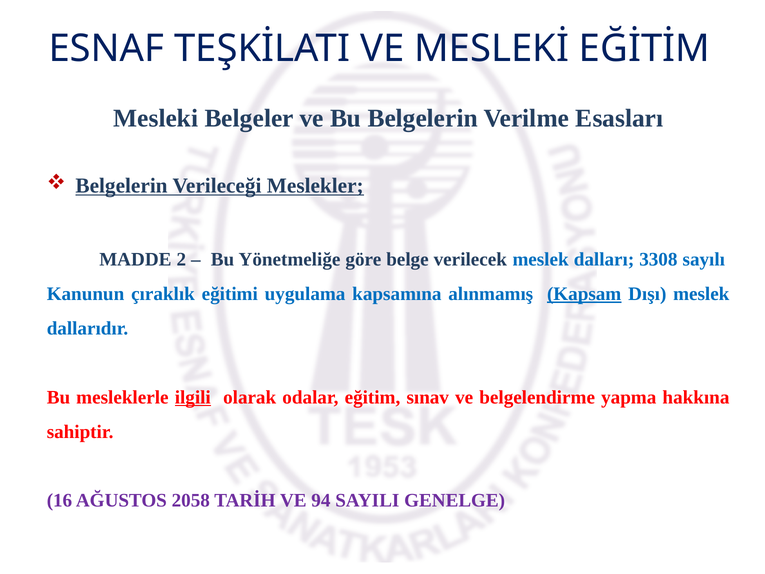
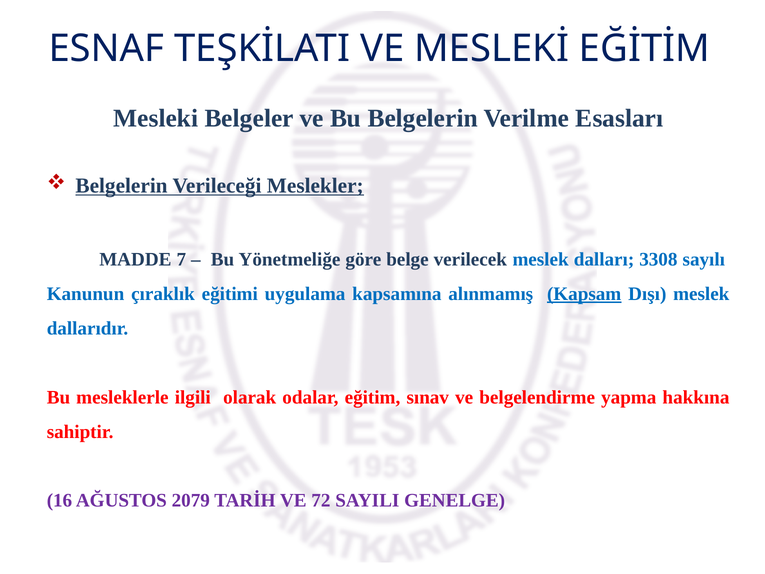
2: 2 -> 7 (181, 259)
ilgili underline: present -> none (193, 397)
2058: 2058 -> 2079 (191, 500)
94: 94 -> 72 (321, 500)
